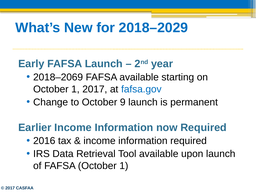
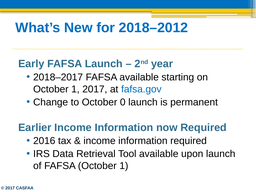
2018–2029: 2018–2029 -> 2018–2012 (153, 28)
2018–2069: 2018–2069 -> 2018–2017 (58, 77)
9: 9 -> 0 (123, 102)
